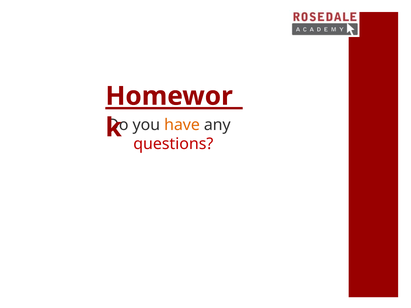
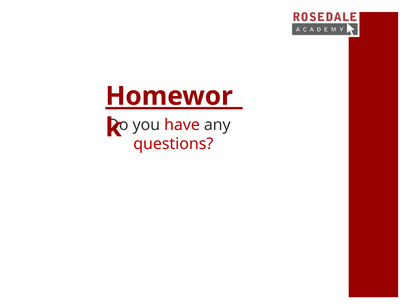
have colour: orange -> red (182, 125)
